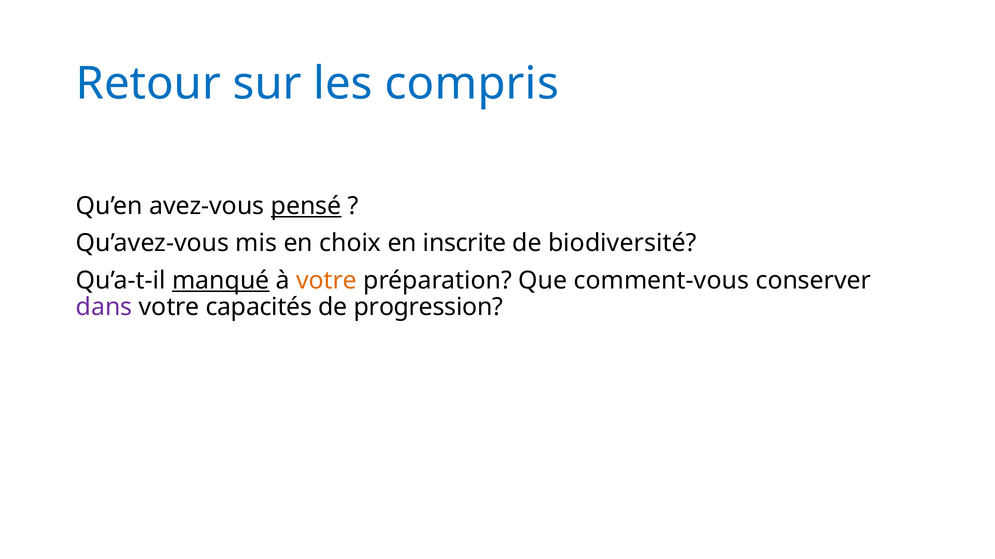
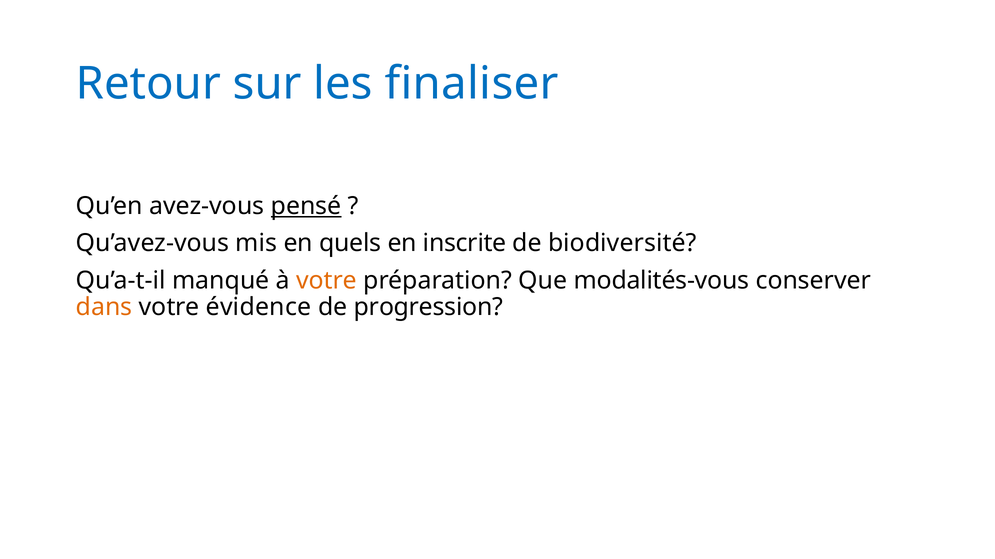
compris: compris -> finaliser (472, 84)
choix: choix -> quels (350, 243)
manqué underline: present -> none (221, 281)
comment-vous: comment-vous -> modalités-vous (662, 281)
dans colour: purple -> orange (104, 308)
capacités: capacités -> évidence (259, 308)
